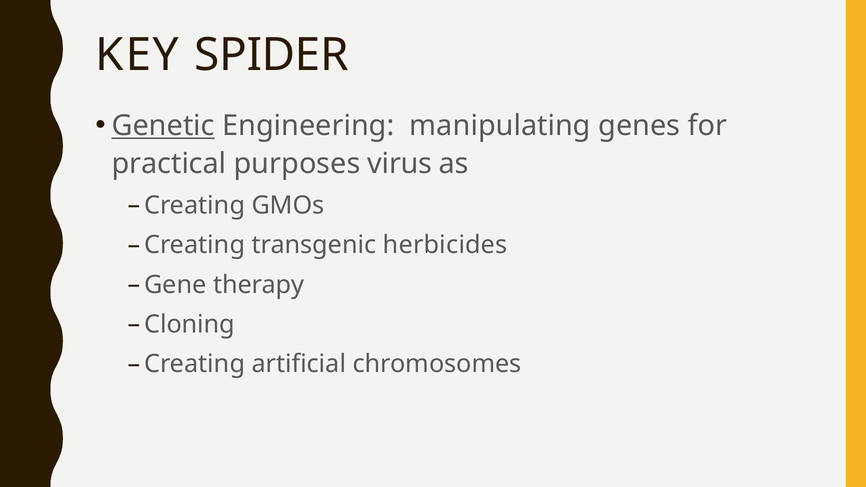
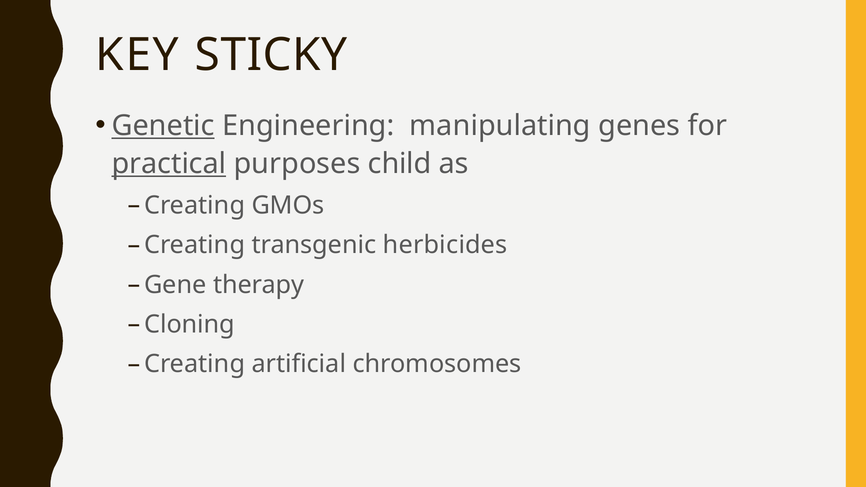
SPIDER: SPIDER -> STICKY (271, 55)
practical underline: none -> present (169, 164)
virus: virus -> child (400, 164)
